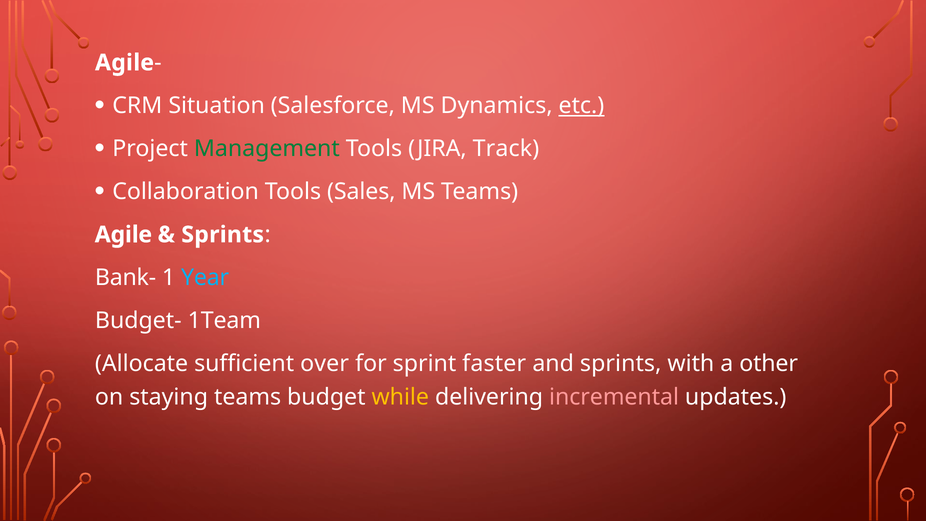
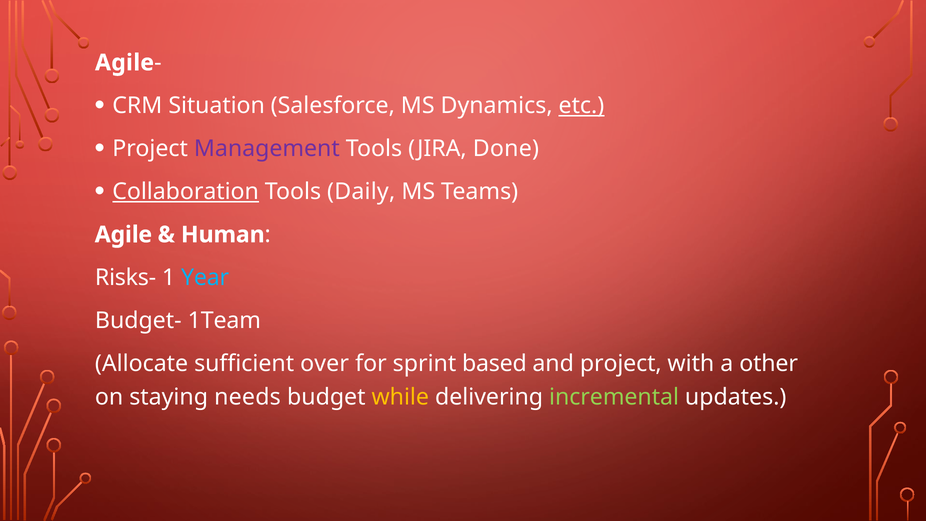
Management colour: green -> purple (267, 149)
Track: Track -> Done (506, 149)
Collaboration underline: none -> present (186, 192)
Sales: Sales -> Daily (361, 192)
Sprints: Sprints -> Human (223, 235)
Bank-: Bank- -> Risks- (126, 278)
faster: faster -> based (494, 364)
and sprints: sprints -> project (621, 364)
staying teams: teams -> needs (247, 397)
incremental colour: pink -> light green (614, 397)
